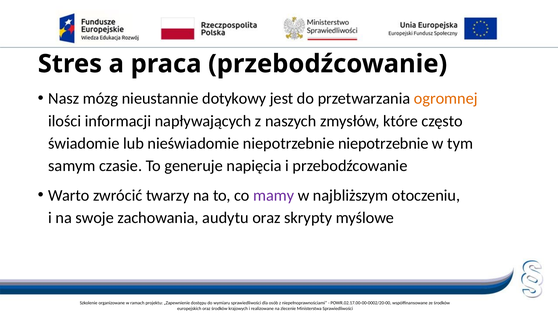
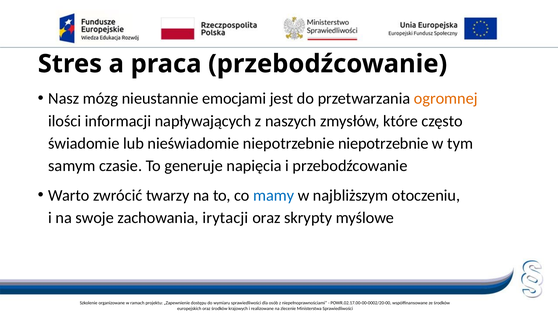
dotykowy: dotykowy -> emocjami (234, 98)
mamy colour: purple -> blue (274, 195)
audytu: audytu -> irytacji (225, 218)
